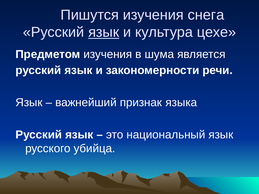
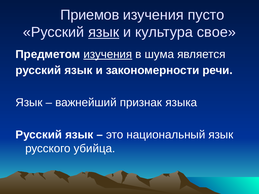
Пишутся: Пишутся -> Приемов (90, 15)
снега: снега -> пусто (206, 15)
цехе: цехе -> свое (216, 32)
изучения underline: none -> present (108, 54)
